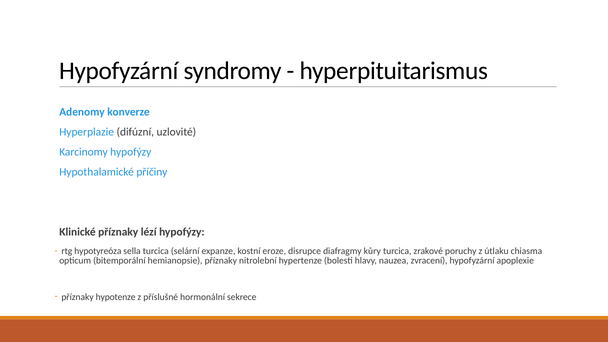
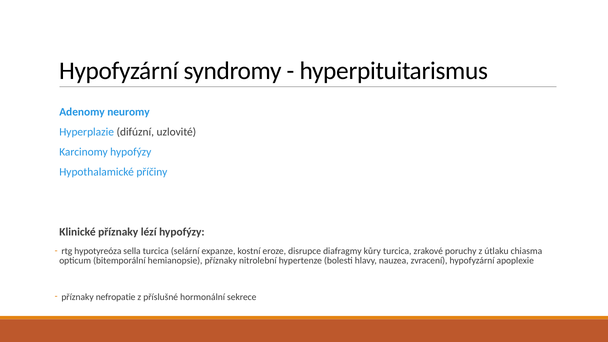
konverze: konverze -> neuromy (128, 112)
hypotenze: hypotenze -> nefropatie (116, 297)
